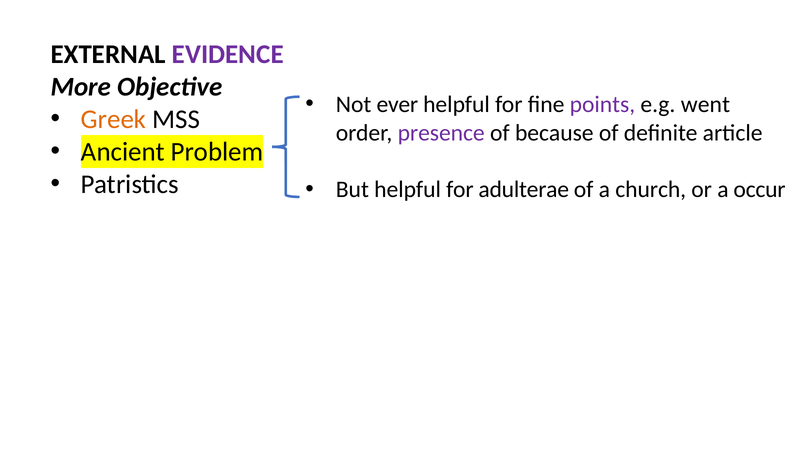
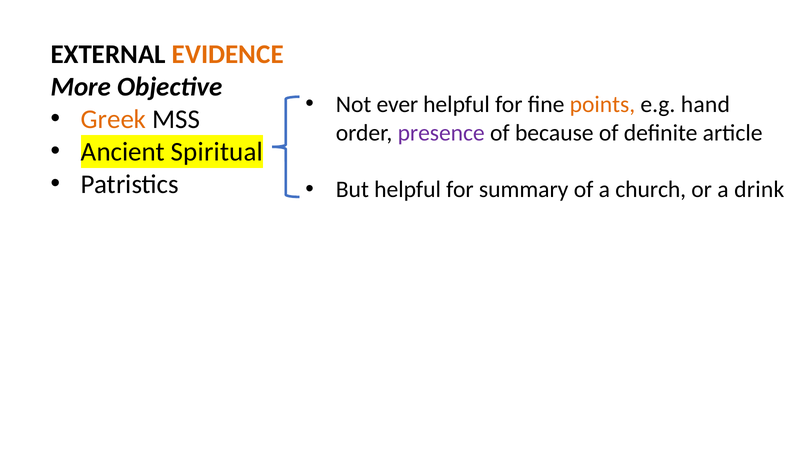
EVIDENCE colour: purple -> orange (228, 54)
points colour: purple -> orange (602, 104)
went: went -> hand (705, 104)
Problem: Problem -> Spiritual (217, 152)
adulterae: adulterae -> summary (524, 189)
occur: occur -> drink (759, 189)
